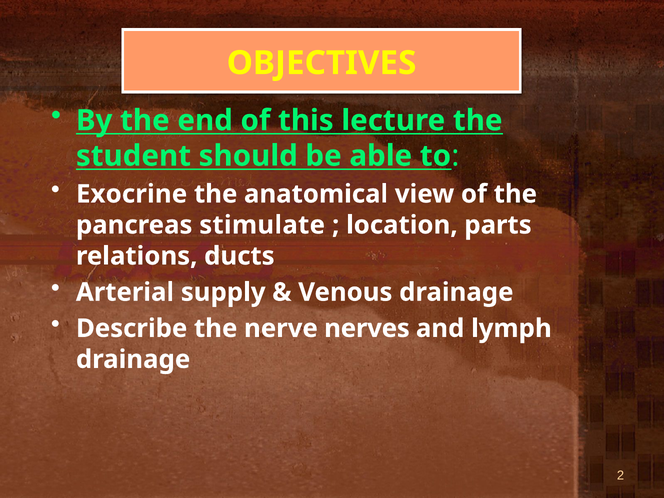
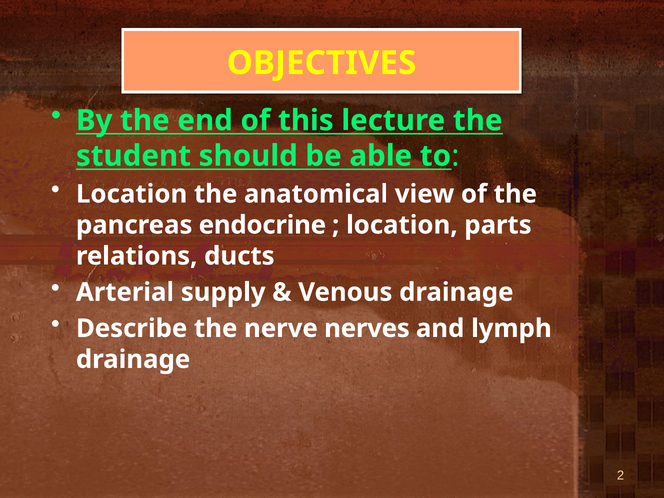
Exocrine: Exocrine -> Location (132, 194)
stimulate: stimulate -> endocrine (262, 225)
